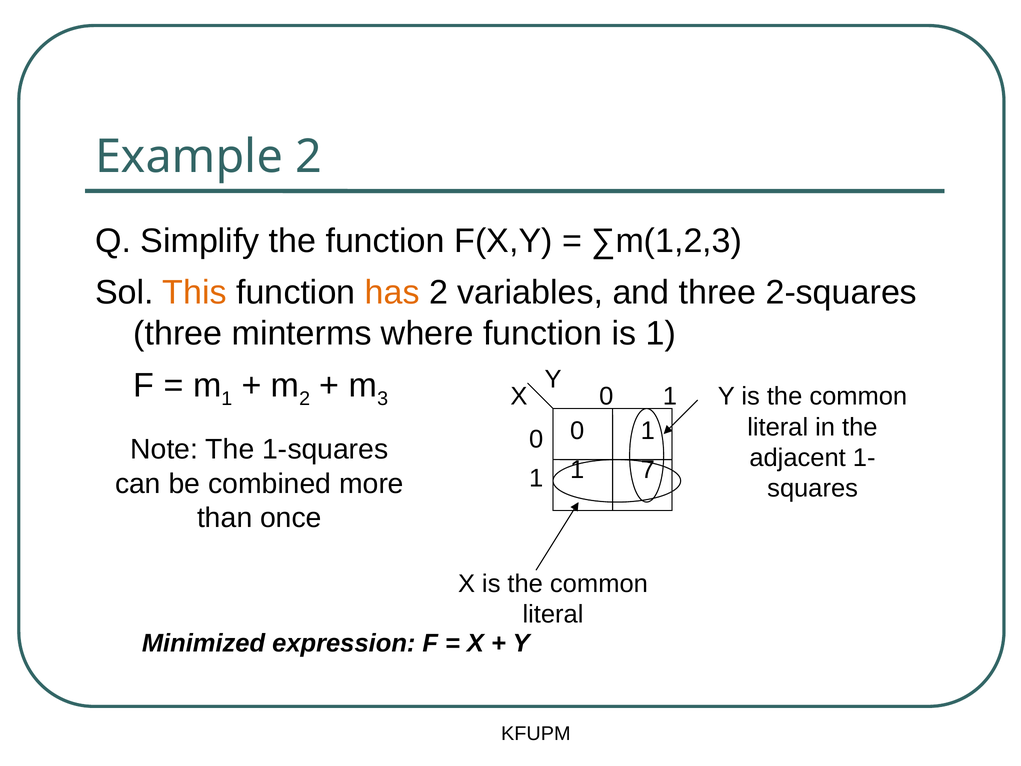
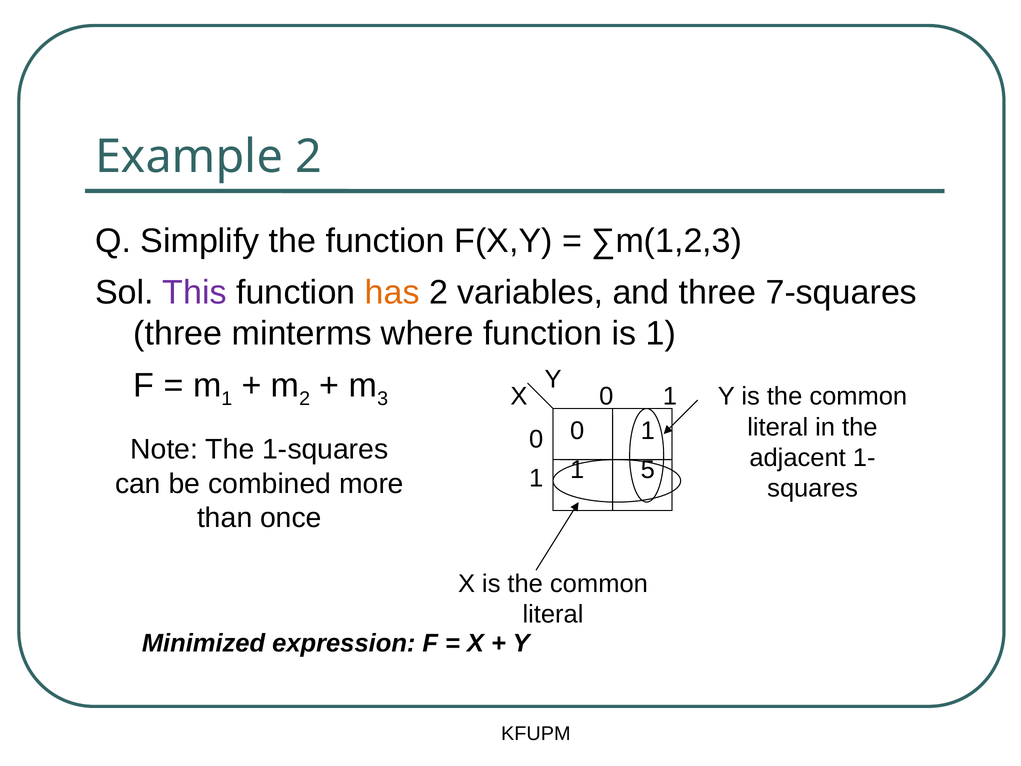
This colour: orange -> purple (195, 293)
2-squares: 2-squares -> 7-squares (841, 293)
7: 7 -> 5 (648, 470)
